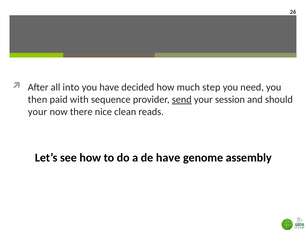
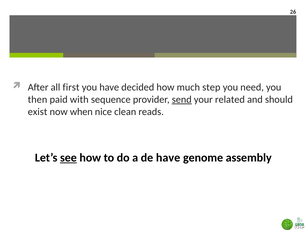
into: into -> first (71, 87)
session: session -> related (230, 99)
your: your -> exist (38, 111)
there: there -> when (81, 111)
see underline: none -> present (68, 157)
